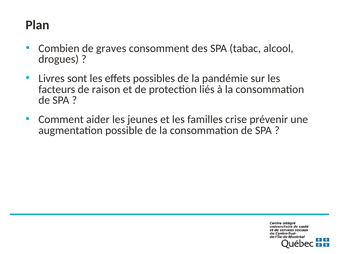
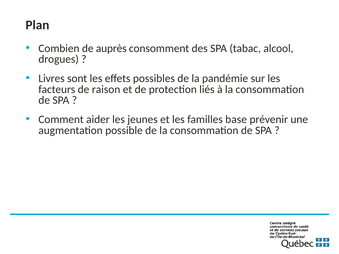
graves: graves -> auprès (111, 48)
crise: crise -> base (236, 120)
